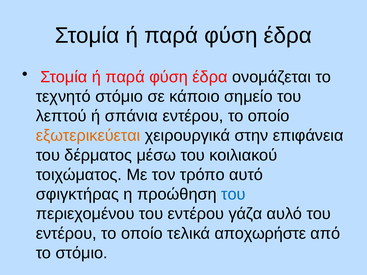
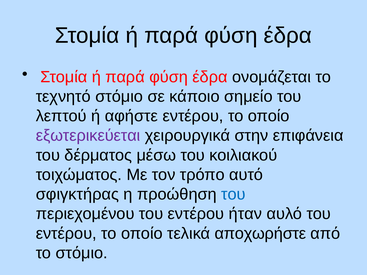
σπάνια: σπάνια -> αφήστε (131, 116)
εξωτερικεύεται colour: orange -> purple (88, 136)
γάζα: γάζα -> ήταν (245, 214)
